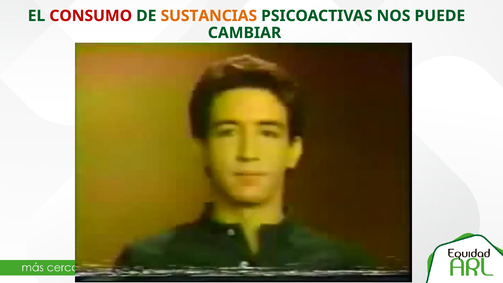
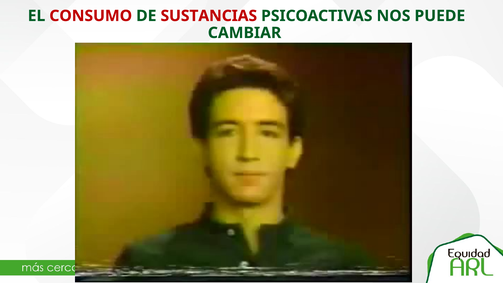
SUSTANCIAS colour: orange -> red (209, 16)
